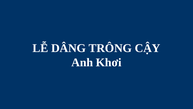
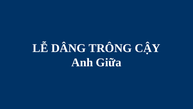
Khơi: Khơi -> Giữa (109, 62)
